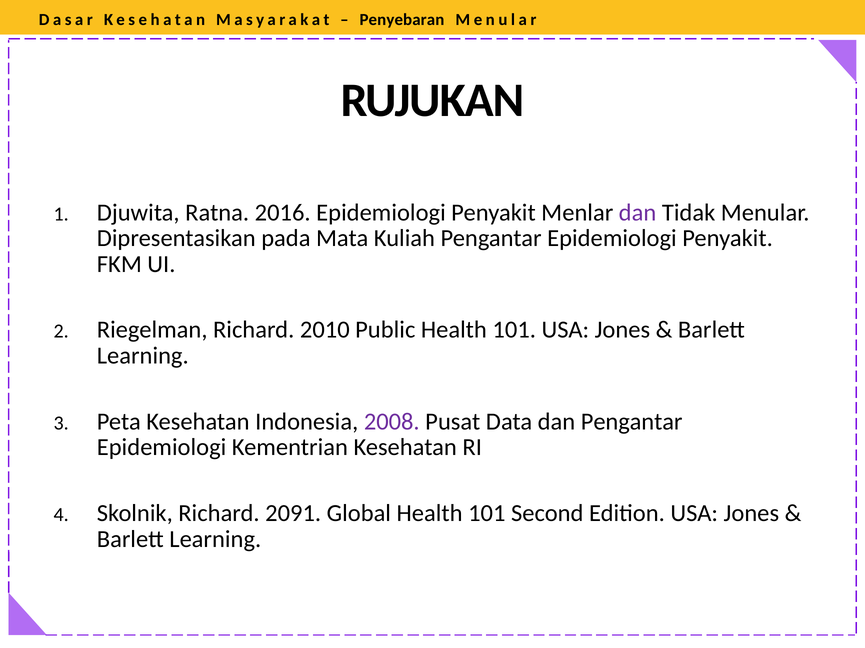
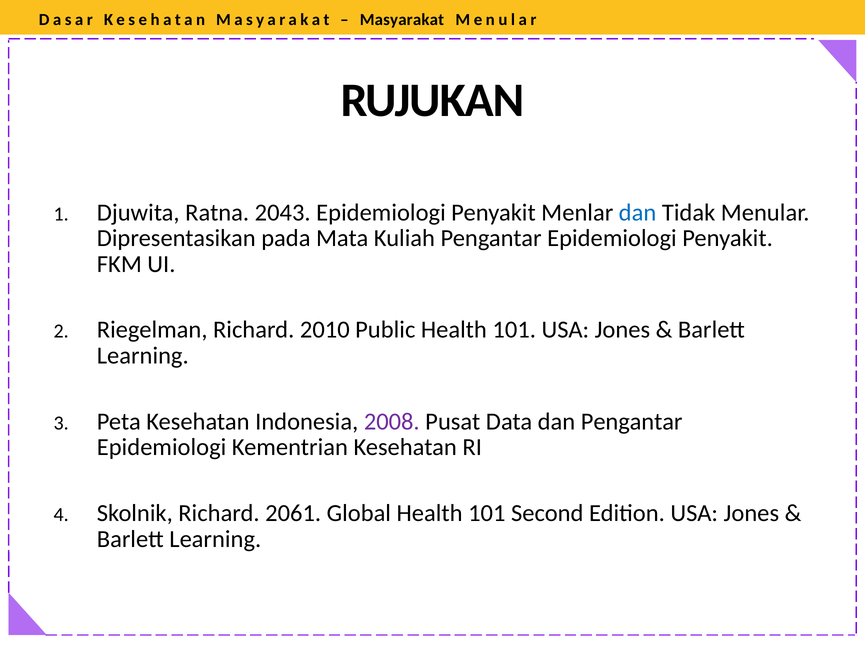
Penyebaran: Penyebaran -> Masyarakat (402, 20)
2016: 2016 -> 2043 (283, 213)
dan colour: purple -> blue (638, 213)
2091: 2091 -> 2061 (293, 514)
